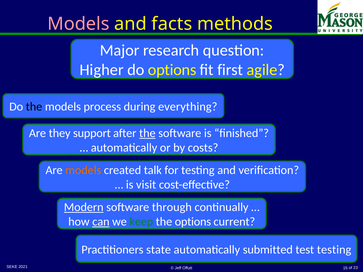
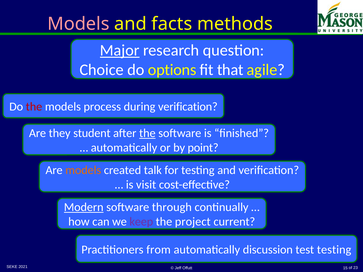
Major underline: none -> present (120, 50)
Higher: Higher -> Choice (102, 70)
first: first -> that (230, 70)
the colour: black -> red (34, 107)
during everything: everything -> verification (188, 107)
support: support -> student (92, 133)
costs: costs -> point (203, 148)
can underline: present -> none (101, 222)
keep colour: green -> purple (141, 222)
the options: options -> project (193, 222)
state: state -> from (159, 250)
submitted: submitted -> discussion (268, 250)
